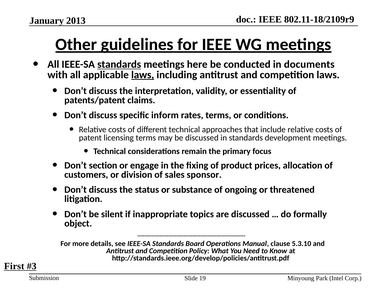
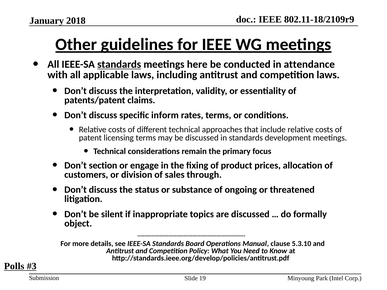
2013: 2013 -> 2018 (76, 21)
documents: documents -> attendance (309, 64)
laws underline: present -> none (143, 75)
sponsor: sponsor -> through (204, 175)
First: First -> Polls (14, 266)
